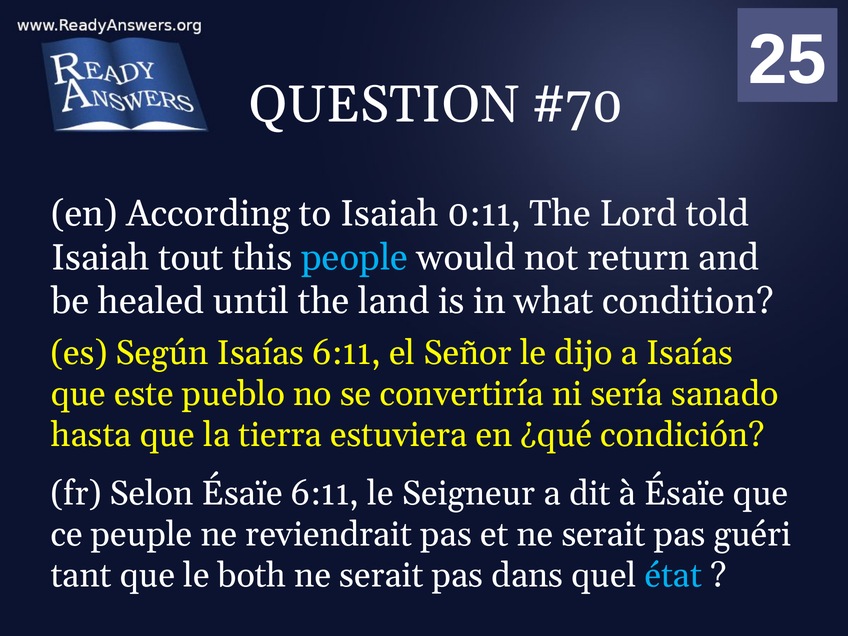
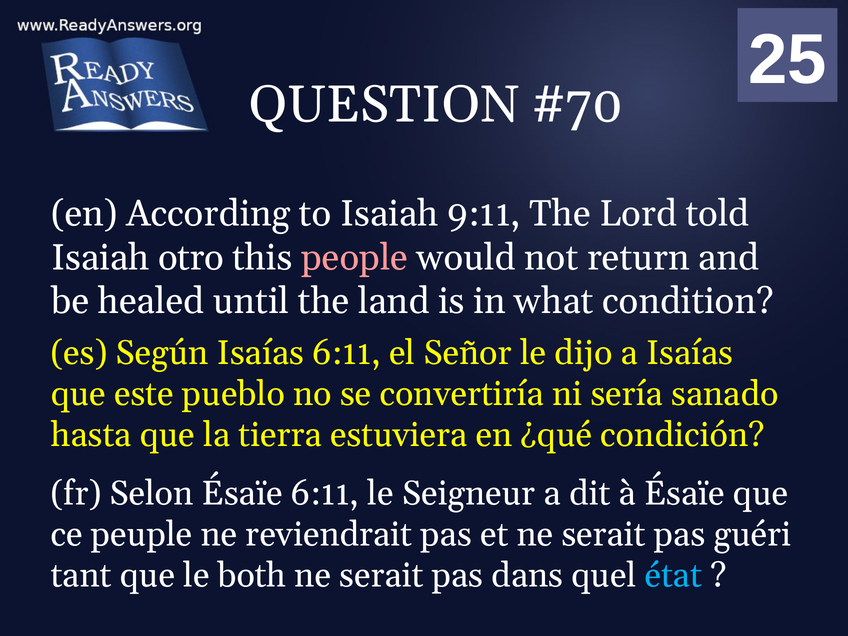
0:11: 0:11 -> 9:11 (484, 214)
tout: tout -> otro (191, 258)
people colour: light blue -> pink (355, 258)
